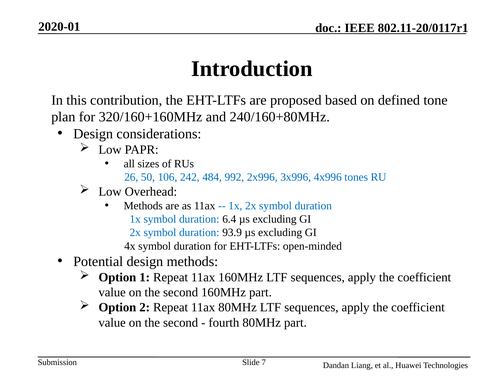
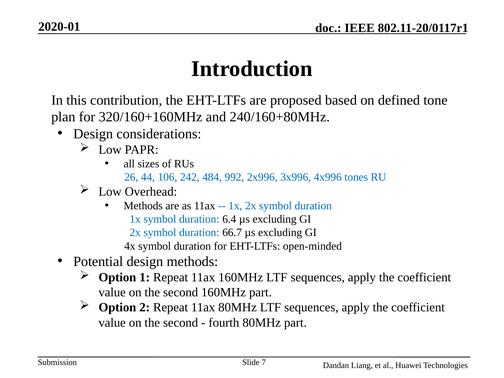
50: 50 -> 44 (148, 177)
93.9: 93.9 -> 66.7 (232, 233)
